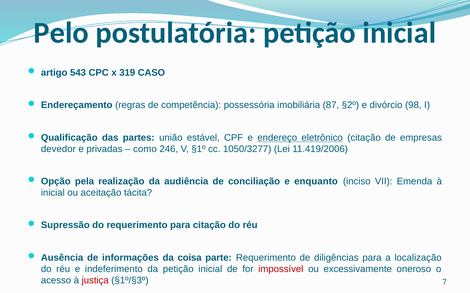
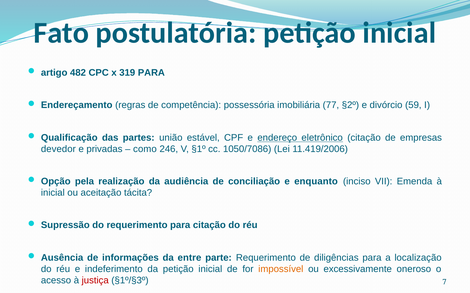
Pelo: Pelo -> Fato (61, 33)
543: 543 -> 482 (78, 73)
319 CASO: CASO -> PARA (151, 73)
87: 87 -> 77 (331, 105)
98: 98 -> 59 (413, 105)
1050/3277: 1050/3277 -> 1050/7086 (247, 149)
coisa: coisa -> entre (189, 258)
impossível colour: red -> orange (281, 270)
